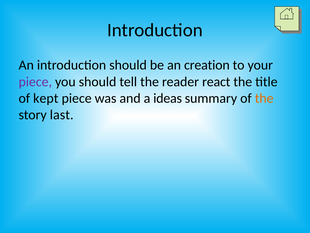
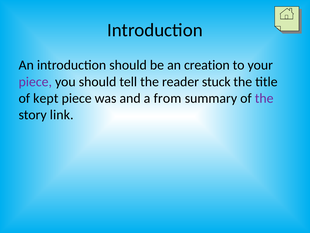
react: react -> stuck (216, 82)
ideas: ideas -> from (167, 98)
the colour: orange -> purple (264, 98)
last: last -> link (62, 115)
